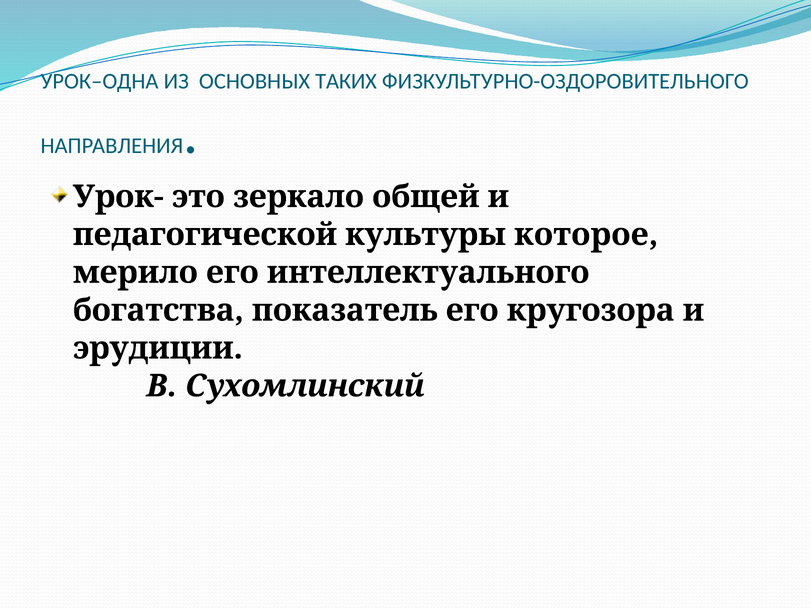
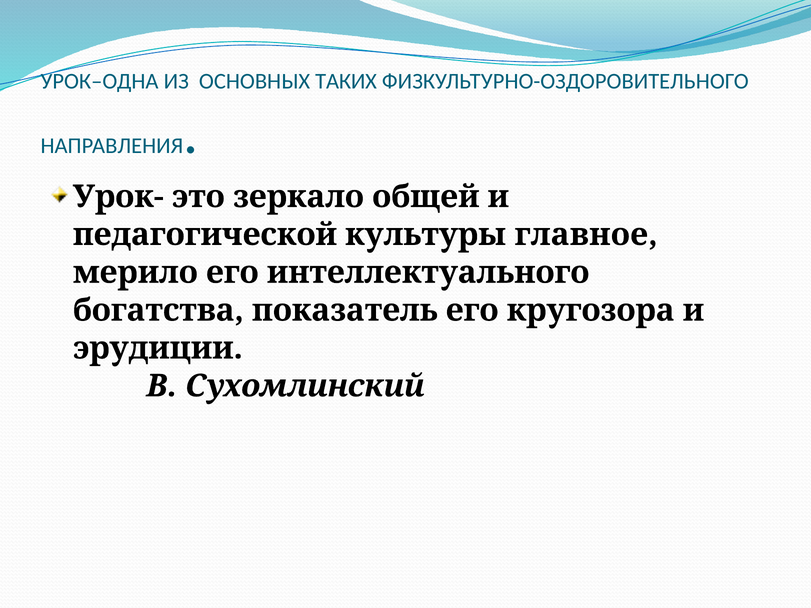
которое: которое -> главное (586, 235)
